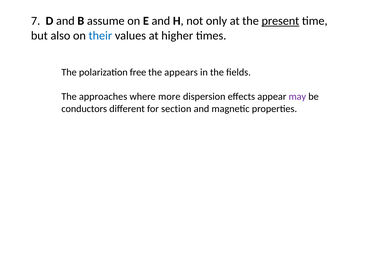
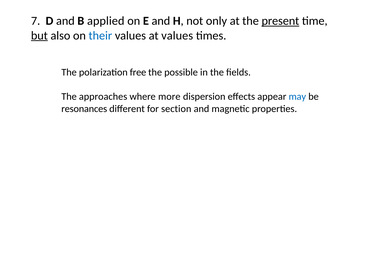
assume: assume -> applied (106, 21)
but underline: none -> present (39, 36)
at higher: higher -> values (177, 36)
appears: appears -> possible (181, 72)
may colour: purple -> blue (297, 97)
conductors: conductors -> resonances (84, 109)
